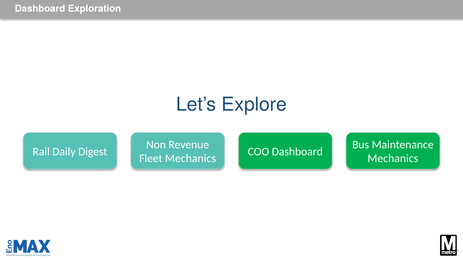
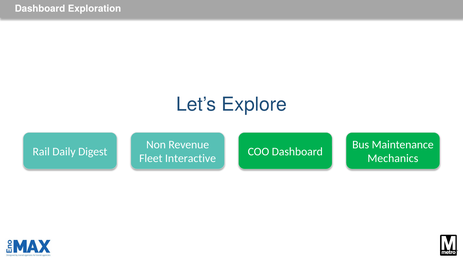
Fleet Mechanics: Mechanics -> Interactive (191, 159)
